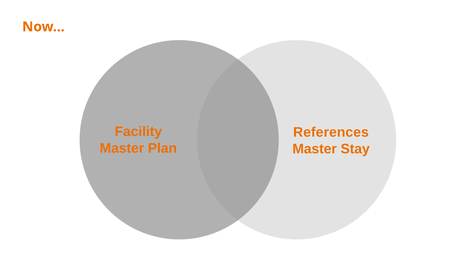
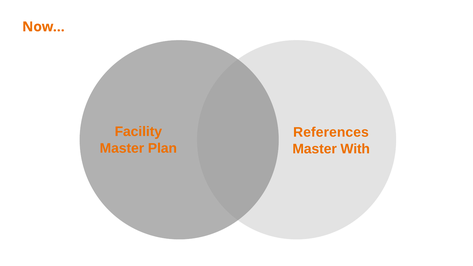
Stay: Stay -> With (355, 149)
